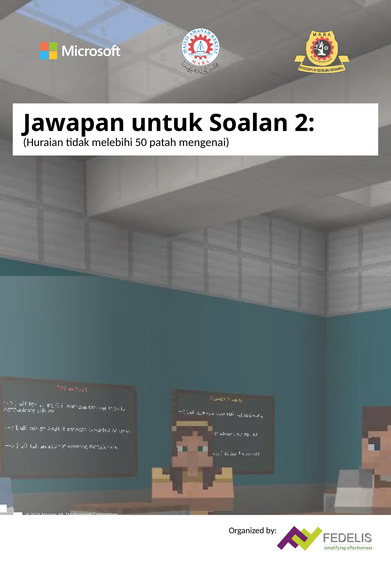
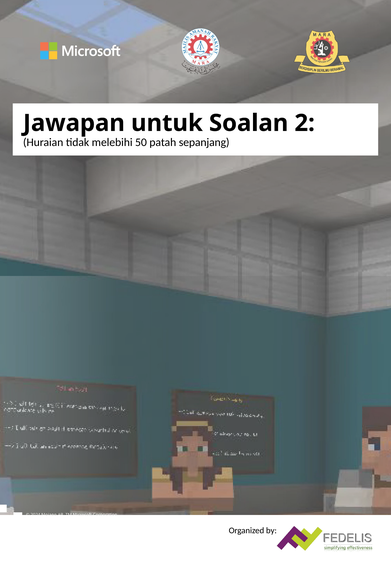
mengenai: mengenai -> sepanjang (204, 142)
